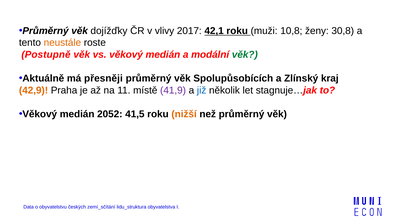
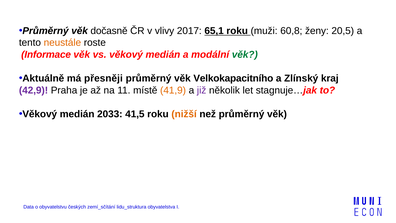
dojížďky: dojížďky -> dočasně (109, 31)
42,1: 42,1 -> 65,1 (214, 31)
10,8: 10,8 -> 60,8 (291, 31)
30,8: 30,8 -> 20,5 (343, 31)
Postupně: Postupně -> Informace (46, 55)
Spolupůsobících: Spolupůsobících -> Velkokapacitního (233, 78)
42,9 colour: orange -> purple (34, 90)
41,9 colour: purple -> orange (173, 90)
již colour: blue -> purple (202, 90)
2052: 2052 -> 2033 (110, 114)
